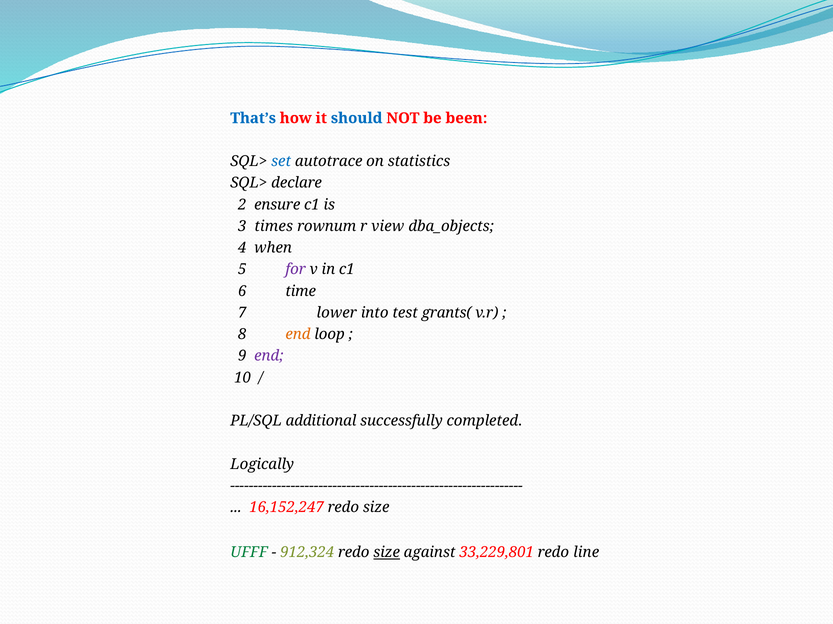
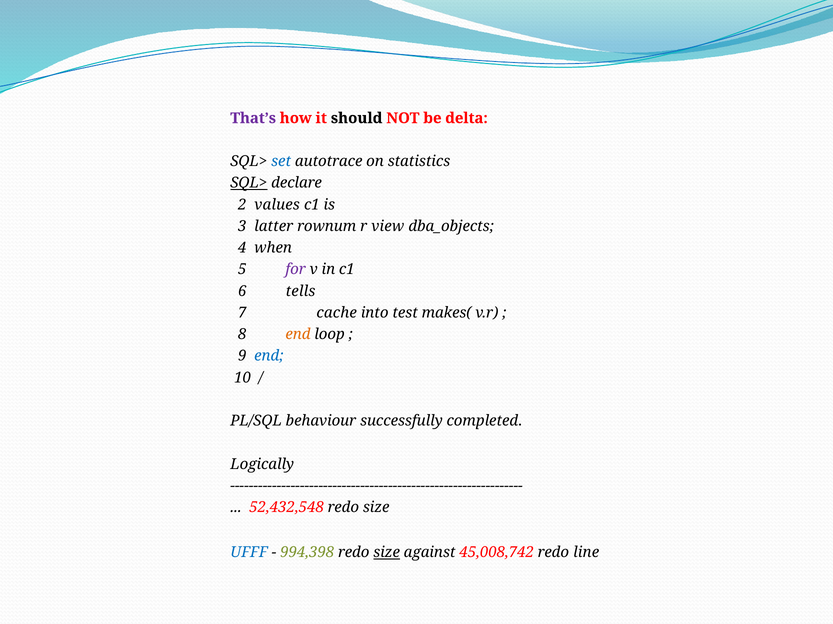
That’s colour: blue -> purple (253, 118)
should colour: blue -> black (357, 118)
been: been -> delta (467, 118)
SQL> underline: none -> present (249, 183)
ensure: ensure -> values (277, 205)
times: times -> latter (274, 227)
time: time -> tells (301, 291)
lower: lower -> cache (337, 313)
grants(: grants( -> makes( (447, 313)
end colour: purple -> blue (269, 356)
additional: additional -> behaviour (321, 421)
16,152,247: 16,152,247 -> 52,432,548 (287, 508)
UFFF colour: green -> blue (249, 553)
912,324: 912,324 -> 994,398 (307, 553)
33,229,801: 33,229,801 -> 45,008,742 (497, 553)
